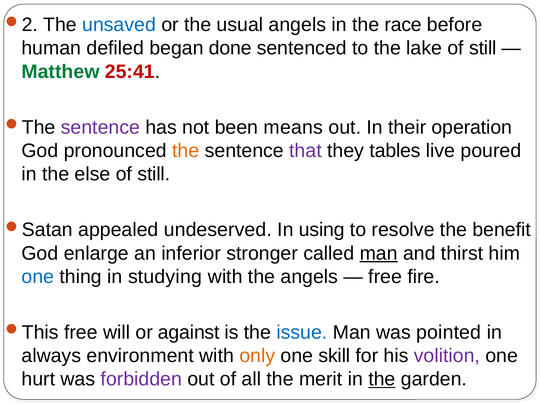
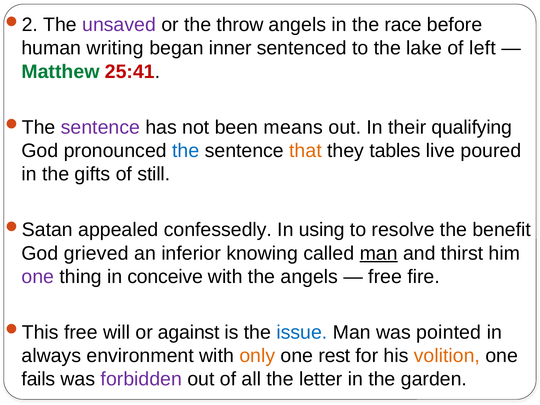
unsaved colour: blue -> purple (119, 25)
usual: usual -> throw (240, 25)
defiled: defiled -> writing (115, 48)
done: done -> inner (230, 48)
lake of still: still -> left (483, 48)
operation: operation -> qualifying (472, 127)
the colour: orange -> blue (186, 151)
that colour: purple -> orange (306, 151)
else: else -> gifts (92, 174)
undeserved: undeserved -> confessedly (218, 230)
enlarge: enlarge -> grieved (96, 253)
stronger: stronger -> knowing (262, 253)
one colour: blue -> purple (38, 277)
studying: studying -> conceive (165, 277)
skill: skill -> rest (334, 356)
volition colour: purple -> orange (447, 356)
hurt: hurt -> fails (38, 379)
merit: merit -> letter (321, 379)
the underline: present -> none (382, 379)
